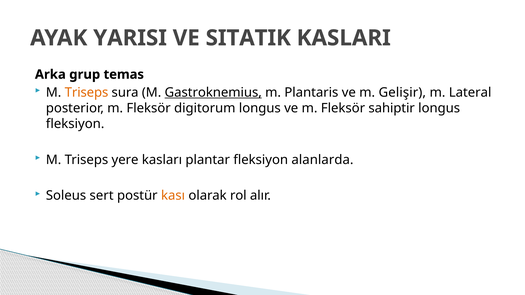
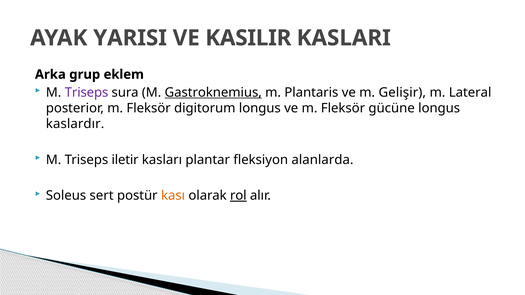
SITATIK: SITATIK -> KASILIR (248, 38)
temas: temas -> eklem (124, 75)
Triseps colour: orange -> purple (87, 92)
sahiptir: sahiptir -> gücüne (392, 108)
fleksiyon: fleksiyon -> kaslardır (75, 124)
yere: yere -> iletir (125, 160)
rol underline: none -> present (238, 196)
